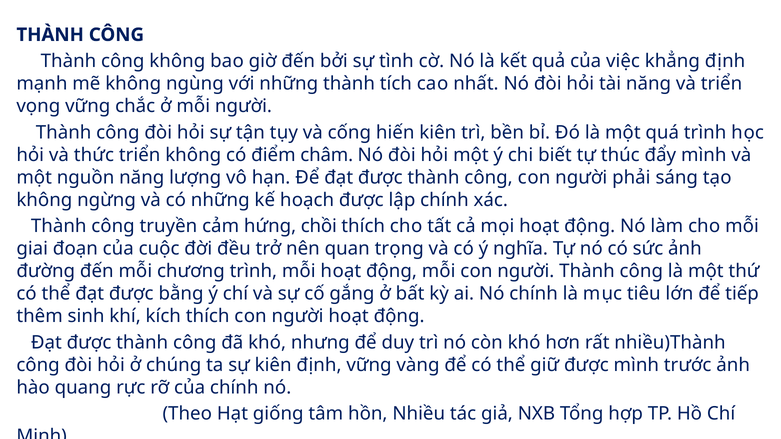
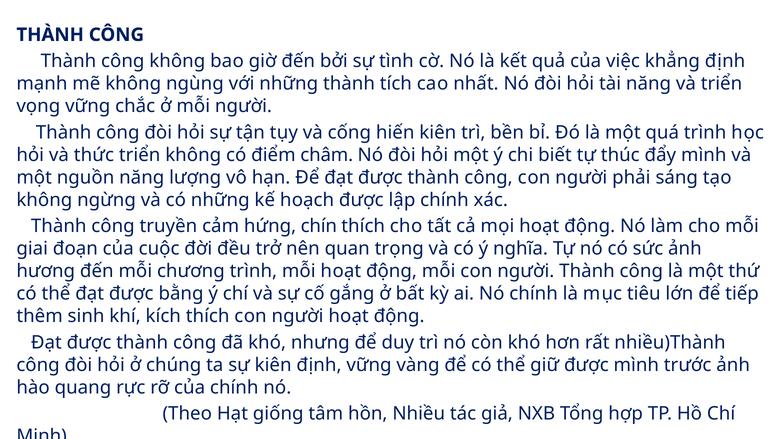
chồi: chồi -> chín (319, 226)
đường: đường -> hương (46, 271)
